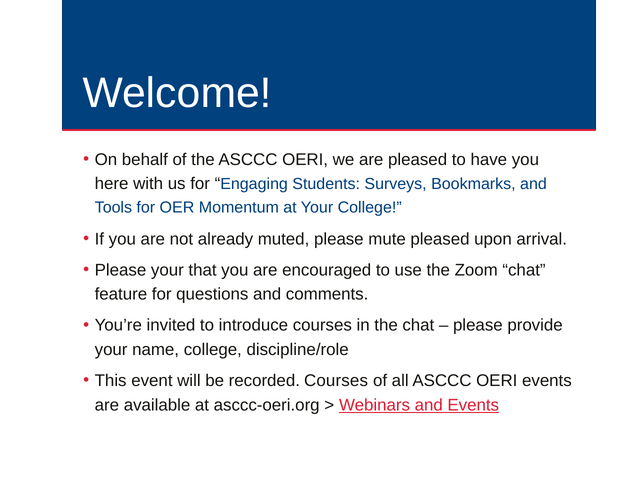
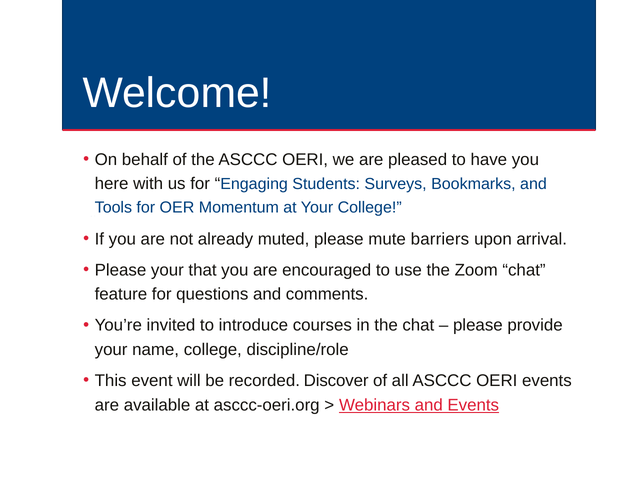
mute pleased: pleased -> barriers (440, 240)
recorded Courses: Courses -> Discover (336, 381)
